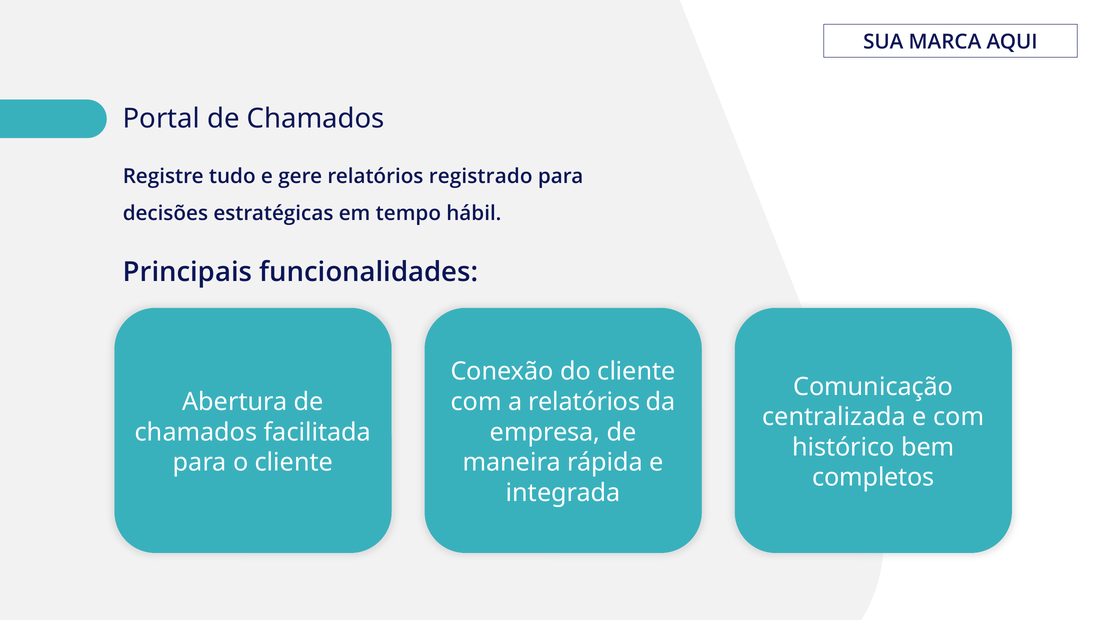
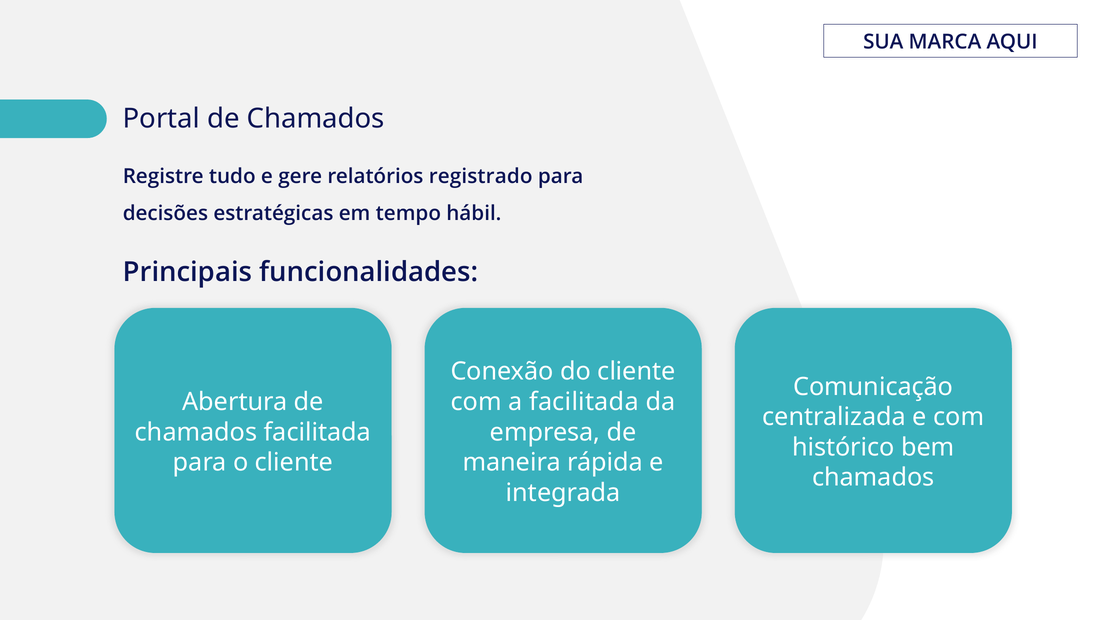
a relatórios: relatórios -> facilitada (584, 402)
completos: completos -> chamados (873, 478)
